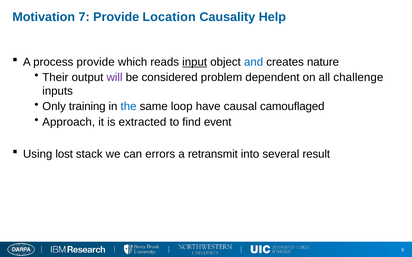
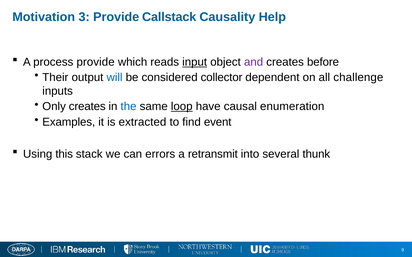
7: 7 -> 3 (84, 17)
Location: Location -> Callstack (169, 17)
and colour: blue -> purple (254, 62)
nature: nature -> before (323, 62)
will colour: purple -> blue (115, 78)
problem: problem -> collector (222, 78)
Only training: training -> creates (87, 107)
loop underline: none -> present (182, 107)
camouflaged: camouflaged -> enumeration (292, 107)
Approach: Approach -> Examples (69, 122)
lost: lost -> this (64, 154)
result: result -> thunk (316, 154)
